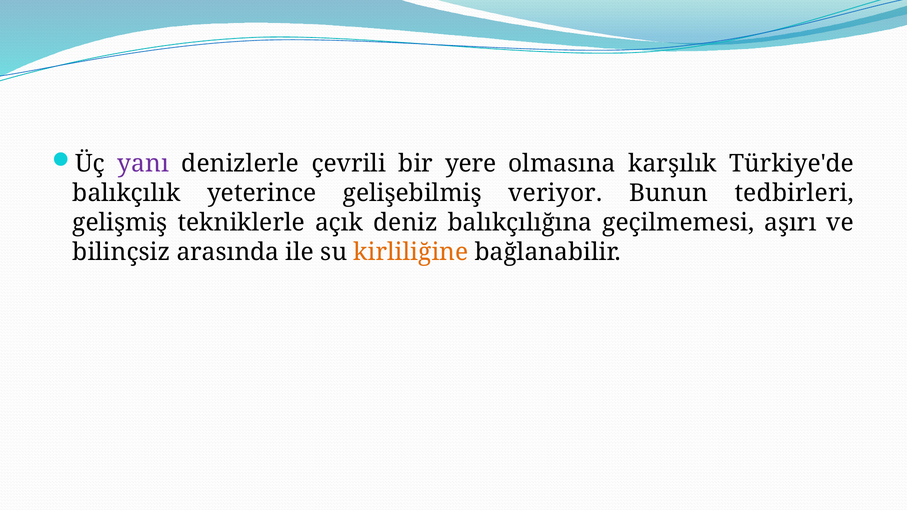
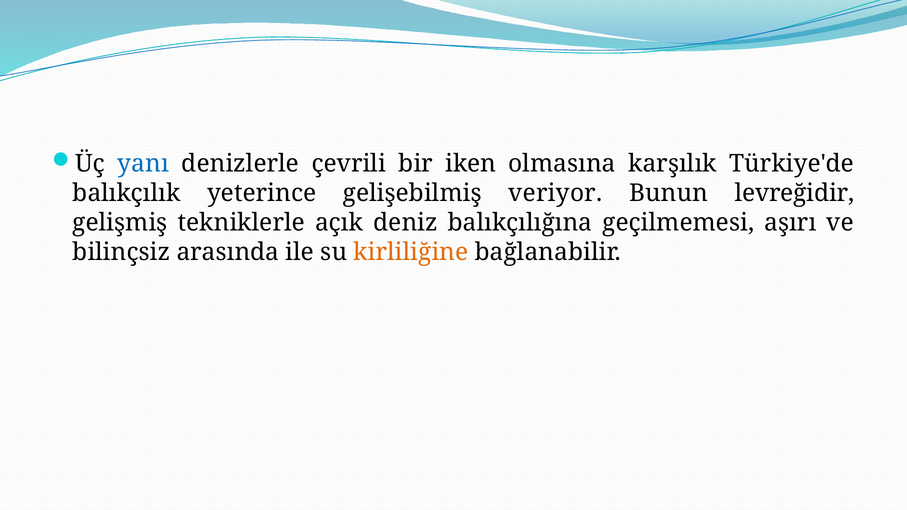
yanı colour: purple -> blue (143, 164)
yere: yere -> iken (471, 164)
tedbirleri: tedbirleri -> levreğidir (794, 193)
